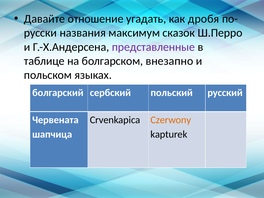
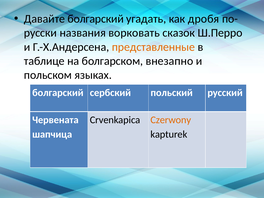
Давайте отношение: отношение -> болгарский (96, 19)
максимум: максимум -> ворковать (134, 33)
представленные colour: purple -> orange (153, 47)
